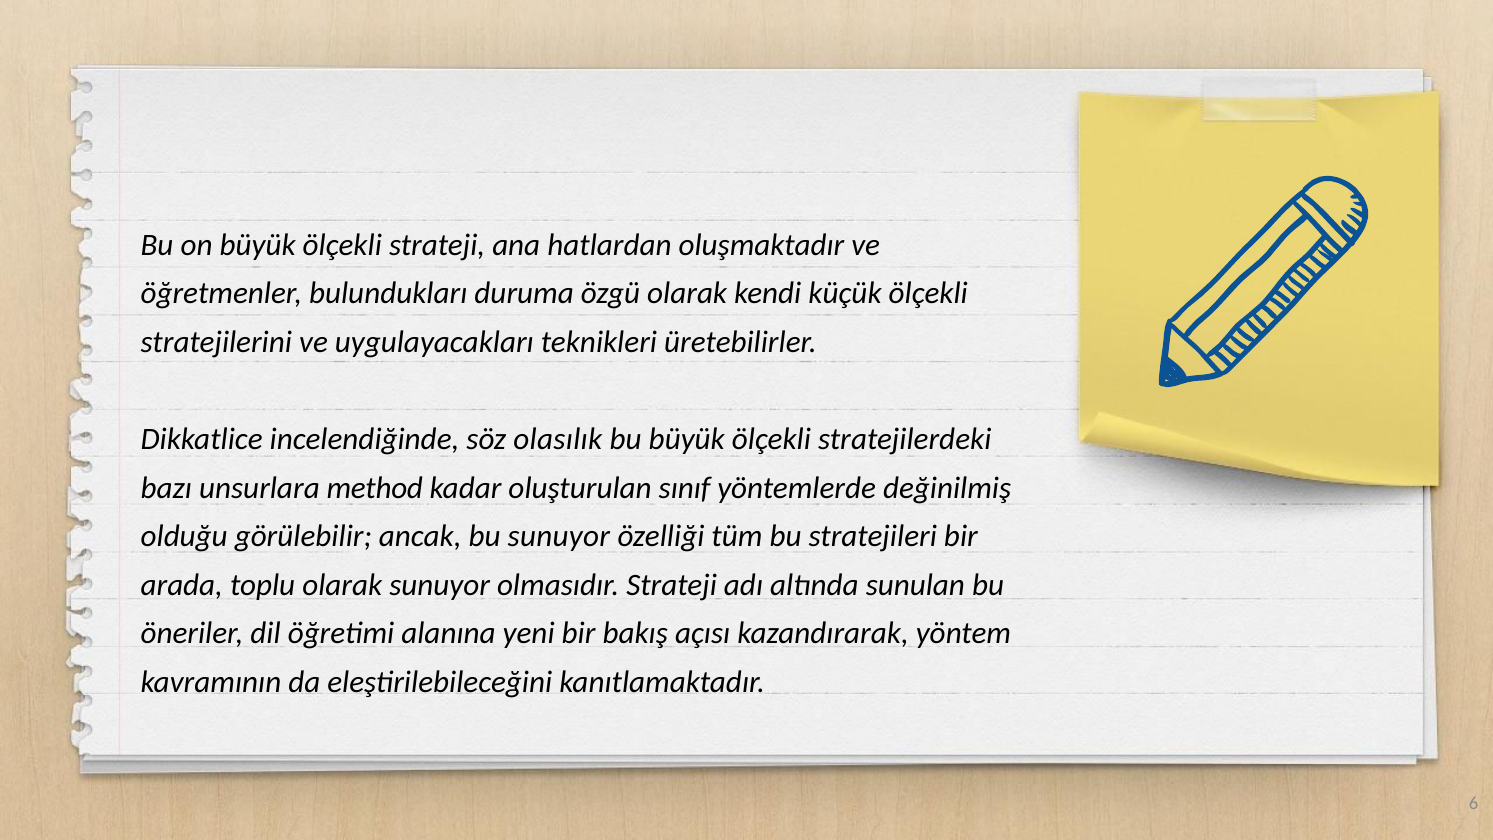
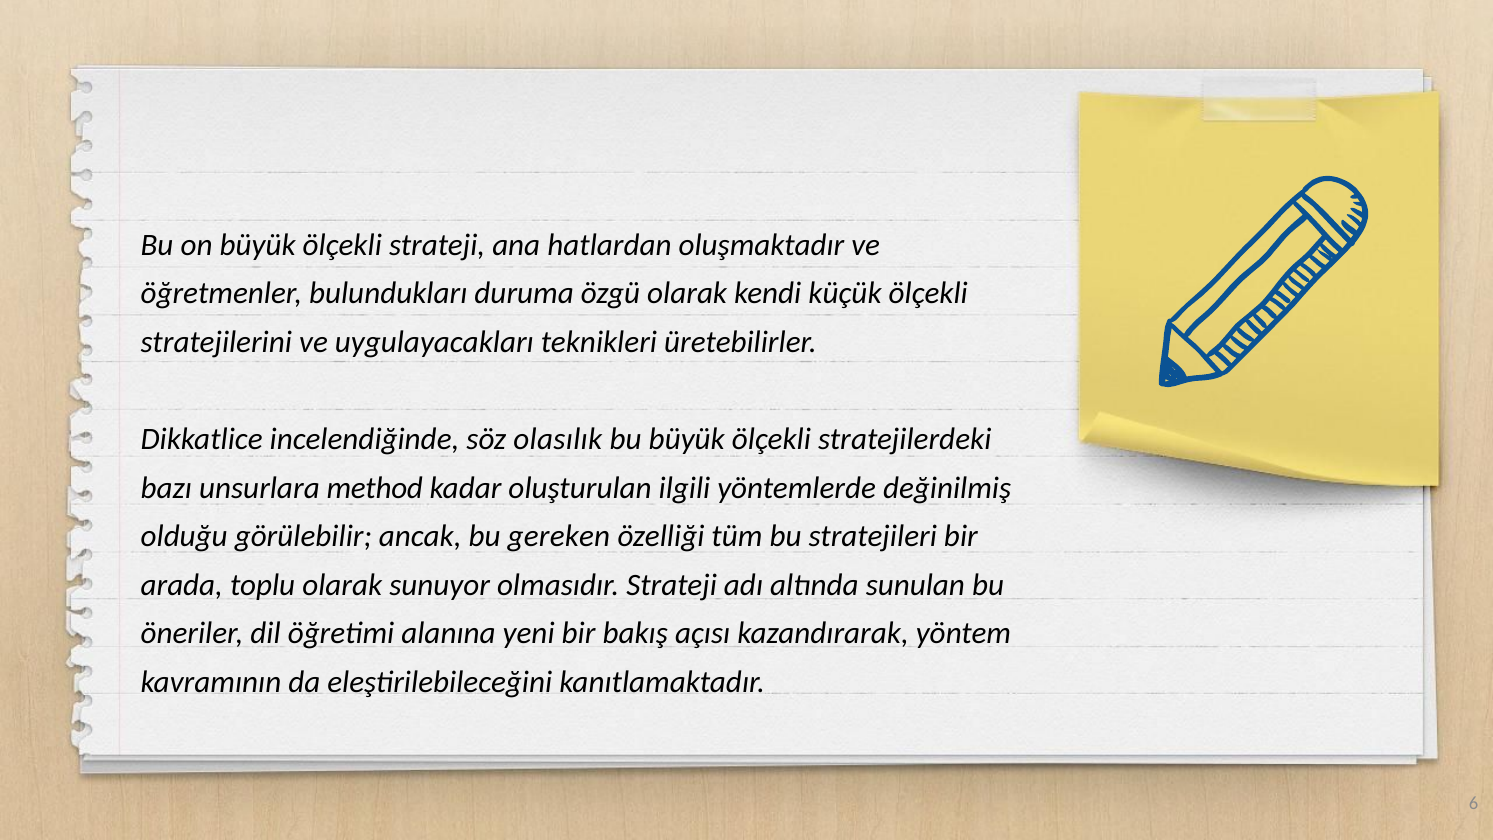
sınıf: sınıf -> ilgili (684, 488)
bu sunuyor: sunuyor -> gereken (559, 536)
